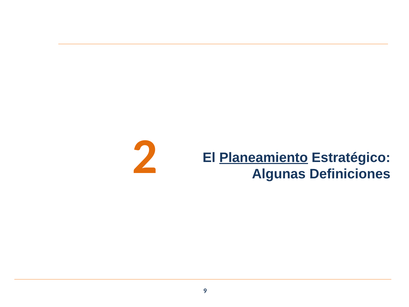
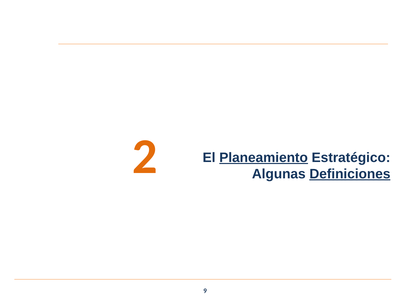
Definiciones underline: none -> present (350, 174)
